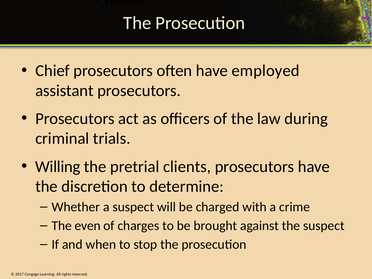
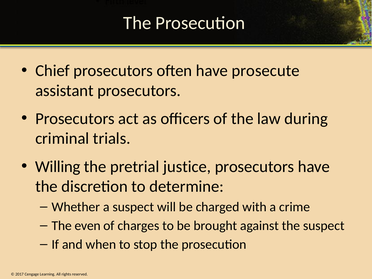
employed: employed -> prosecute (266, 71)
clients: clients -> justice (187, 167)
